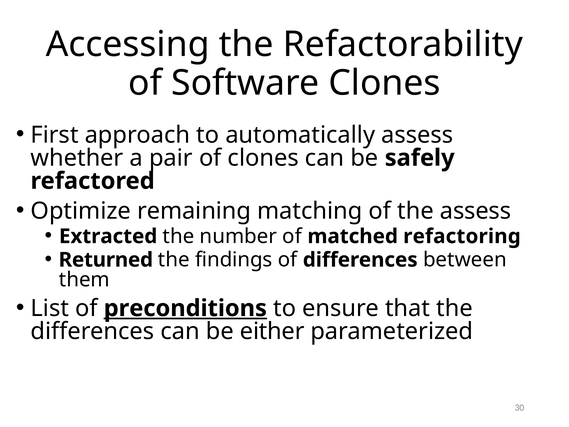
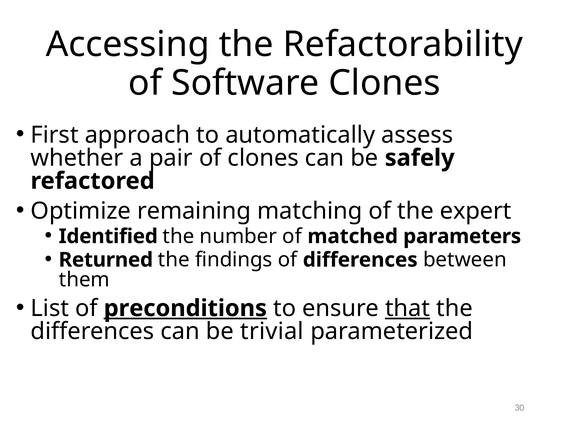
the assess: assess -> expert (476, 211)
Extracted: Extracted -> Identified (108, 236)
refactoring: refactoring -> parameters (462, 236)
that underline: none -> present (408, 308)
either: either -> trivial (272, 331)
